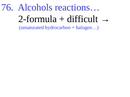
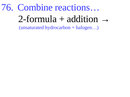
Alcohols: Alcohols -> Combine (35, 7)
difficult: difficult -> addition (83, 19)
